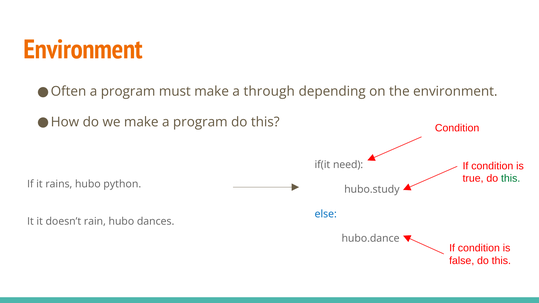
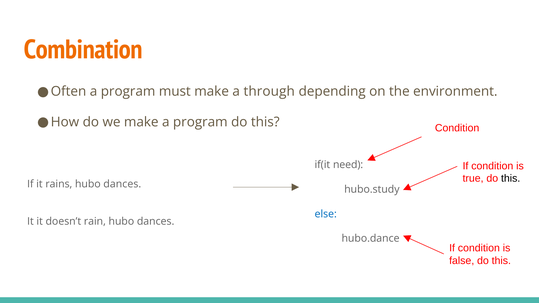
Environment: Environment -> Combination (83, 50)
this colour: green -> black (511, 179)
rains hubo python: python -> dances (122, 184)
